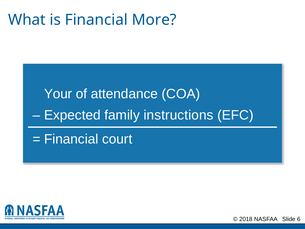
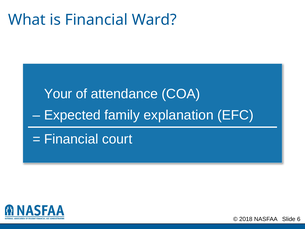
More: More -> Ward (154, 20)
instructions: instructions -> explanation (179, 115)
